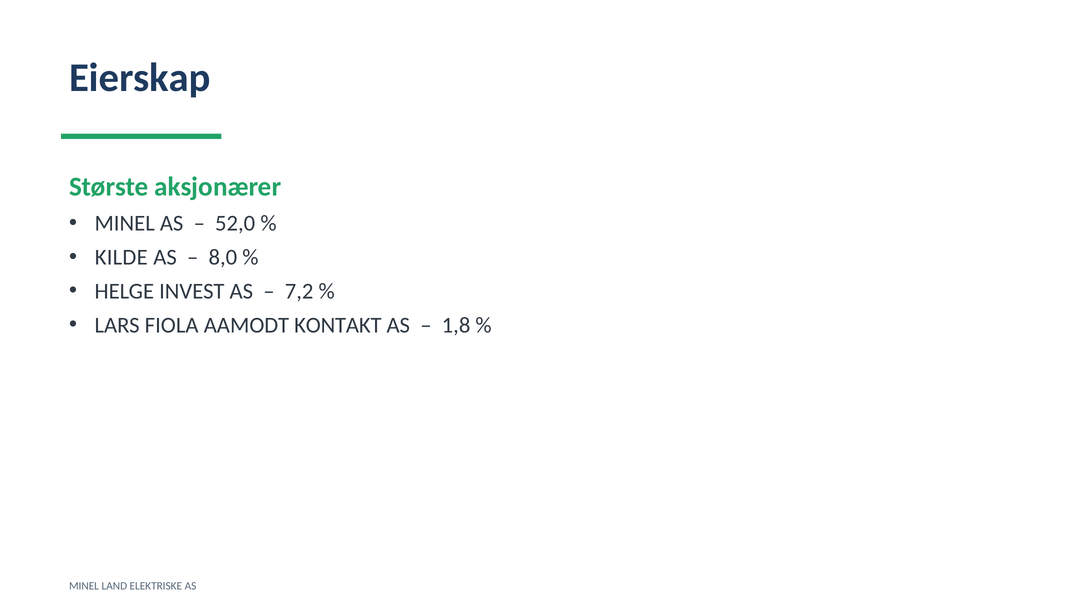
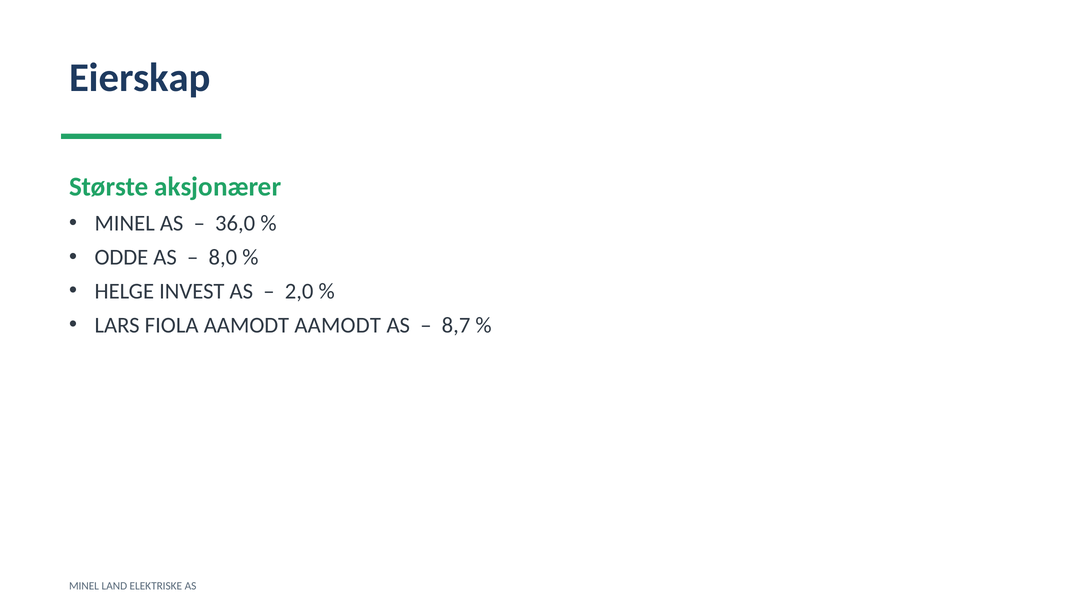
52,0: 52,0 -> 36,0 (235, 223)
KILDE: KILDE -> ODDE (121, 257)
7,2: 7,2 -> 2,0 (299, 291)
AAMODT KONTAKT: KONTAKT -> AAMODT (338, 325)
1,8: 1,8 -> 8,7 (456, 325)
